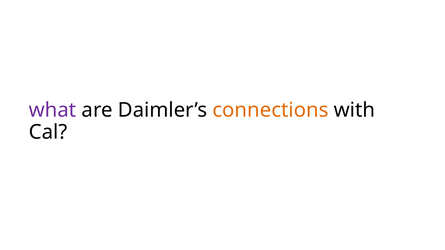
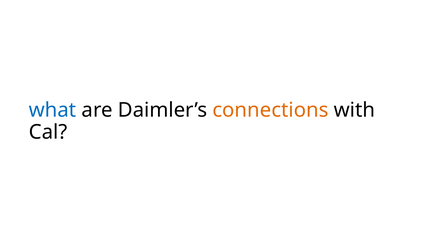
what colour: purple -> blue (53, 110)
